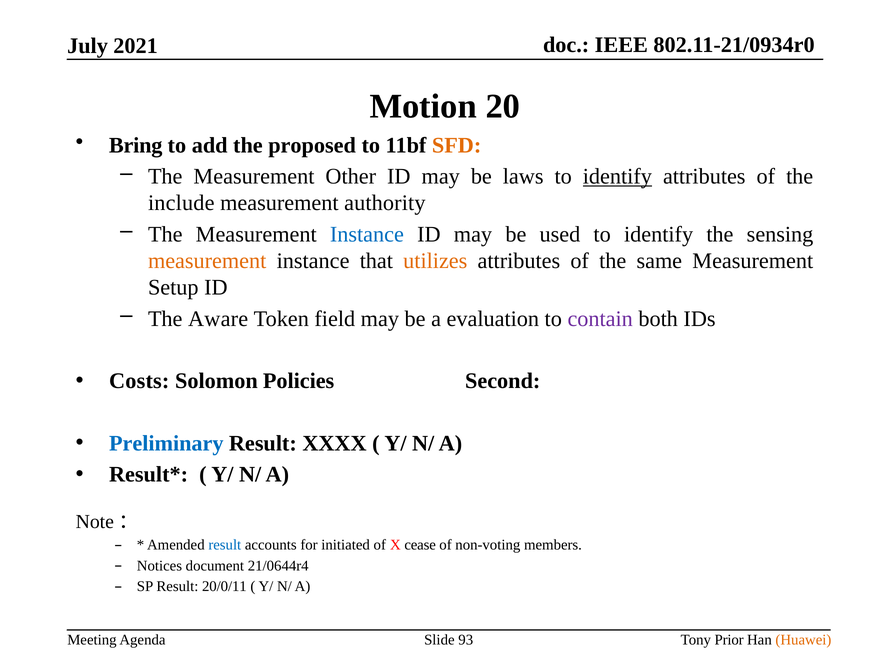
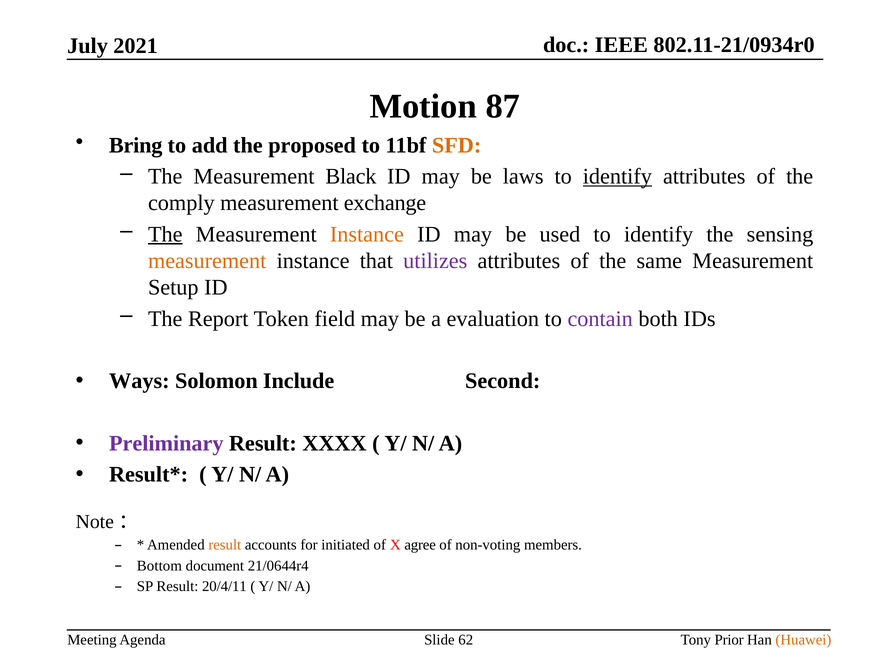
20: 20 -> 87 (503, 106)
Other: Other -> Black (351, 177)
include: include -> comply (181, 203)
authority: authority -> exchange (385, 203)
The underline: none -> present (165, 234)
Instance colour: blue -> orange (367, 234)
utilizes colour: orange -> purple (435, 261)
Aware: Aware -> Report (218, 319)
Costs: Costs -> Ways (139, 381)
Policies: Policies -> Include (299, 381)
Preliminary colour: blue -> purple (166, 444)
result colour: blue -> orange (225, 545)
cease: cease -> agree (420, 545)
Notices: Notices -> Bottom (159, 566)
20/0/11: 20/0/11 -> 20/4/11 (224, 587)
93: 93 -> 62 (466, 640)
